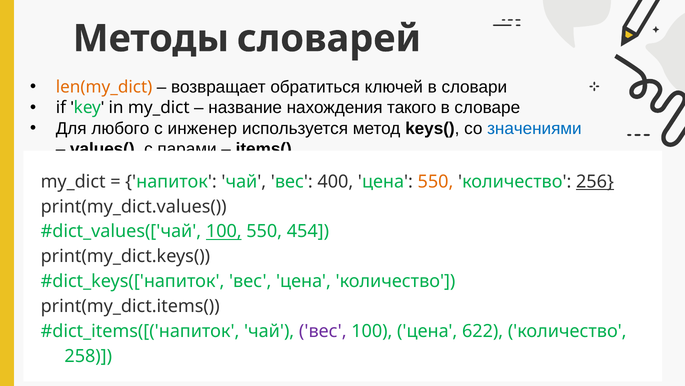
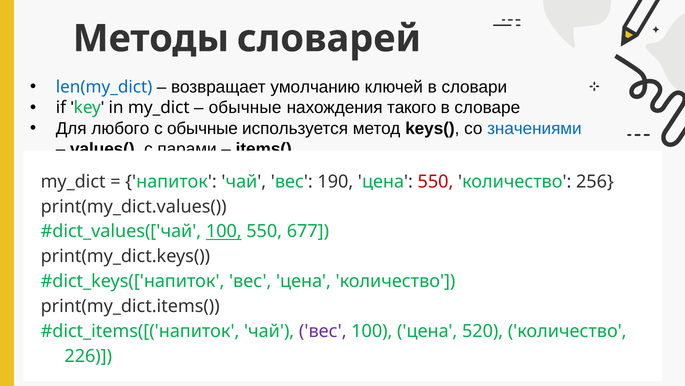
len(my_dict colour: orange -> blue (104, 87)
обратиться: обратиться -> умолчанию (315, 87)
название: название -> обычные (245, 108)
с инженер: инженер -> обычные (202, 128)
400: 400 -> 190 (335, 181)
550 colour: orange -> red (435, 181)
256 underline: present -> none (595, 181)
454: 454 -> 677 (308, 231)
622: 622 -> 520 (483, 331)
258: 258 -> 226 (88, 356)
